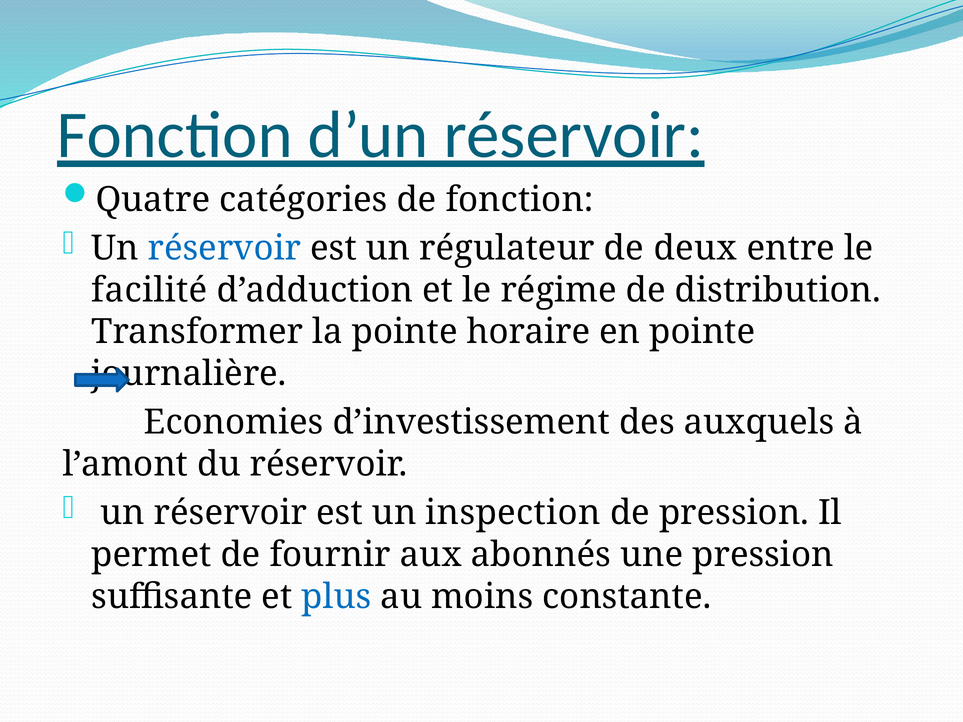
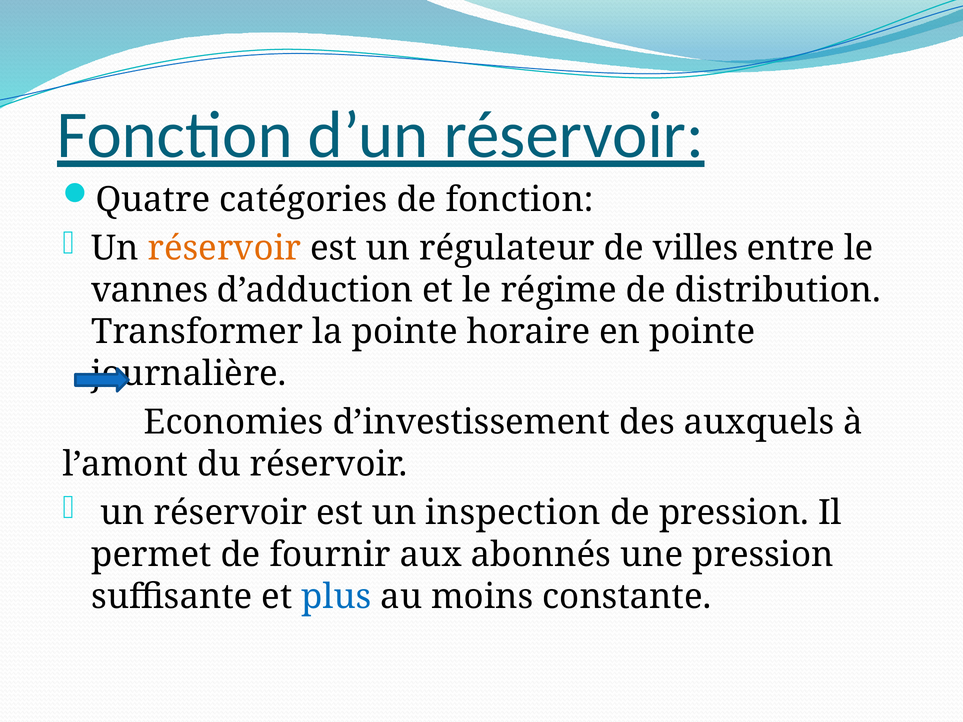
réservoir colour: blue -> orange (224, 248)
deux: deux -> villes (696, 248)
facilité: facilité -> vannes (150, 290)
